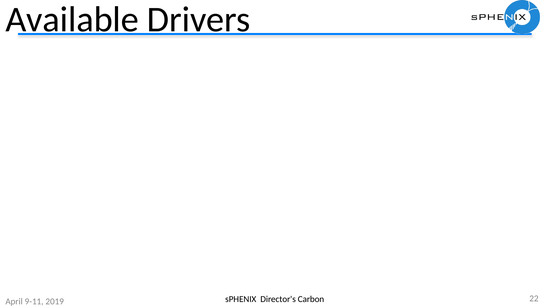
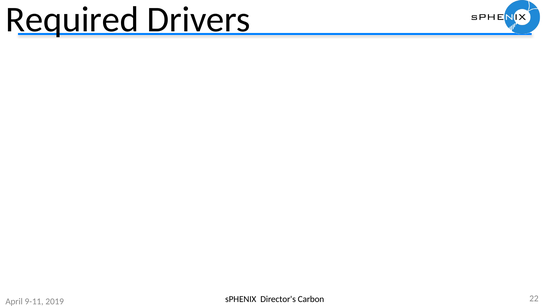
Available: Available -> Required (72, 20)
